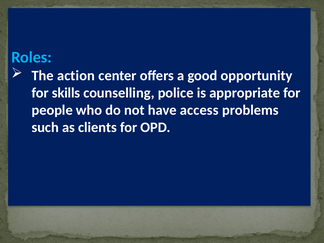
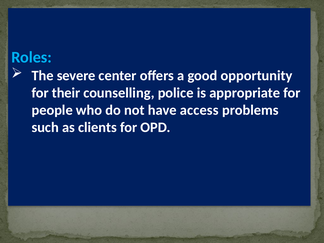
action: action -> severe (76, 76)
skills: skills -> their (66, 93)
